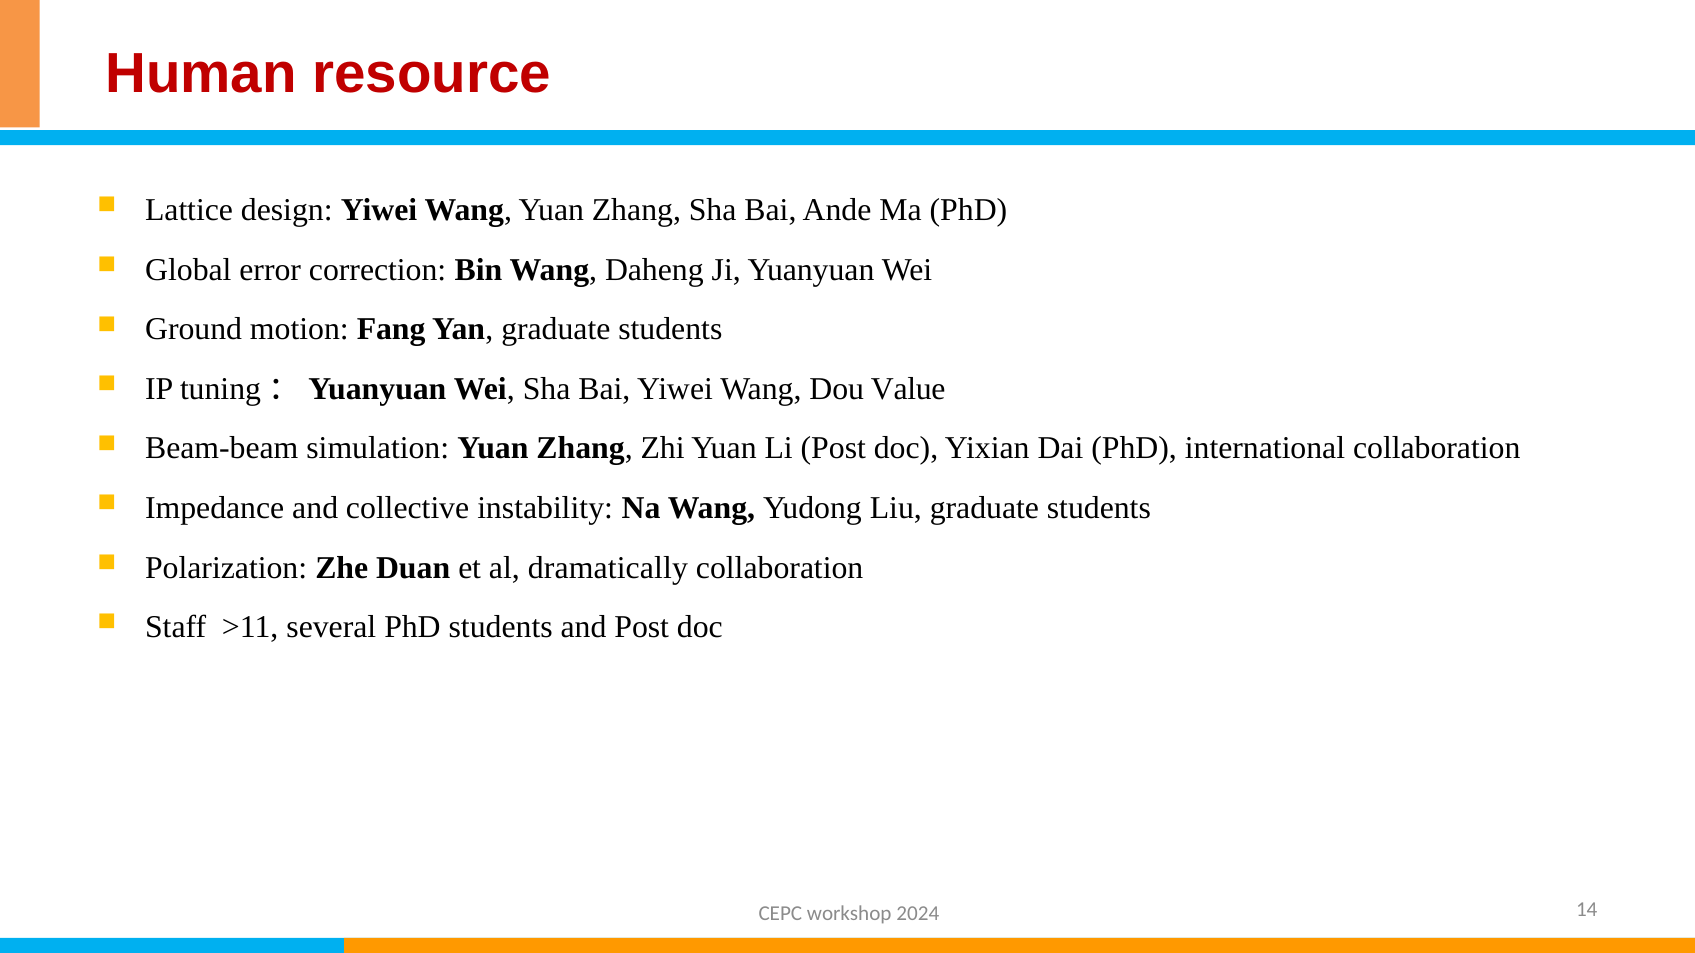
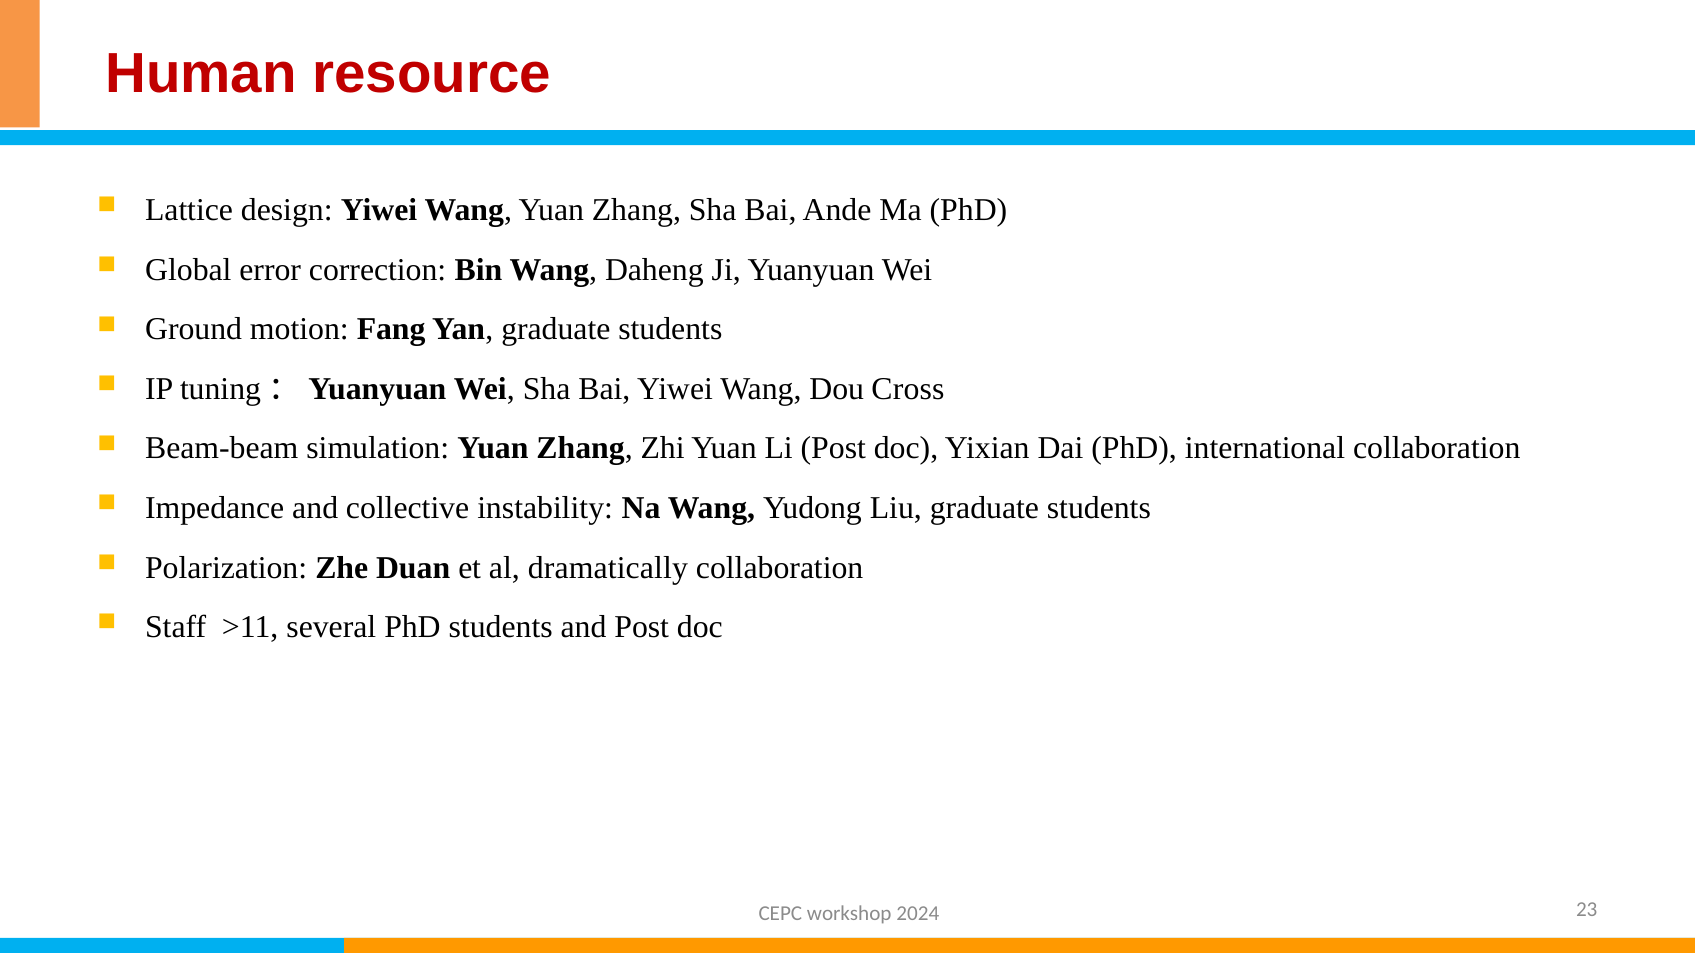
Value: Value -> Cross (908, 389)
14: 14 -> 23 (1587, 910)
